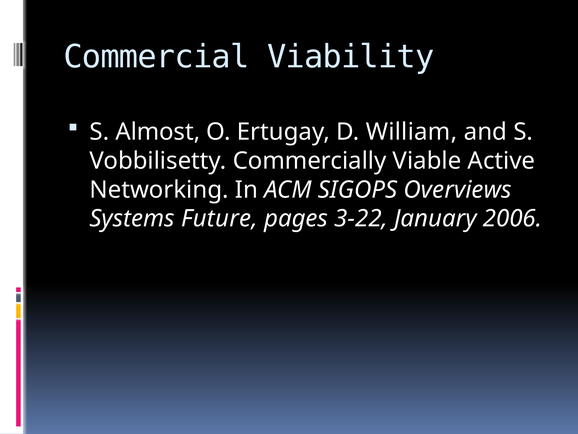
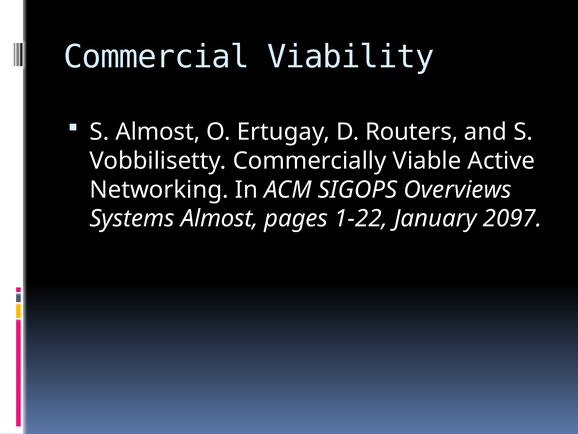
William: William -> Routers (412, 132)
Systems Future: Future -> Almost (220, 218)
3-22: 3-22 -> 1-22 (361, 218)
2006: 2006 -> 2097 (512, 218)
